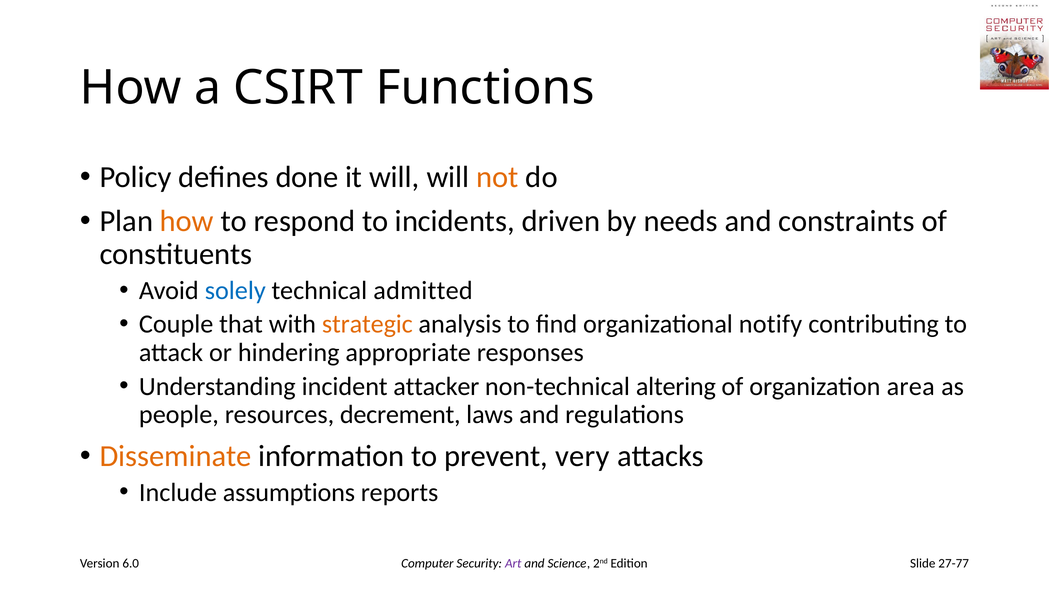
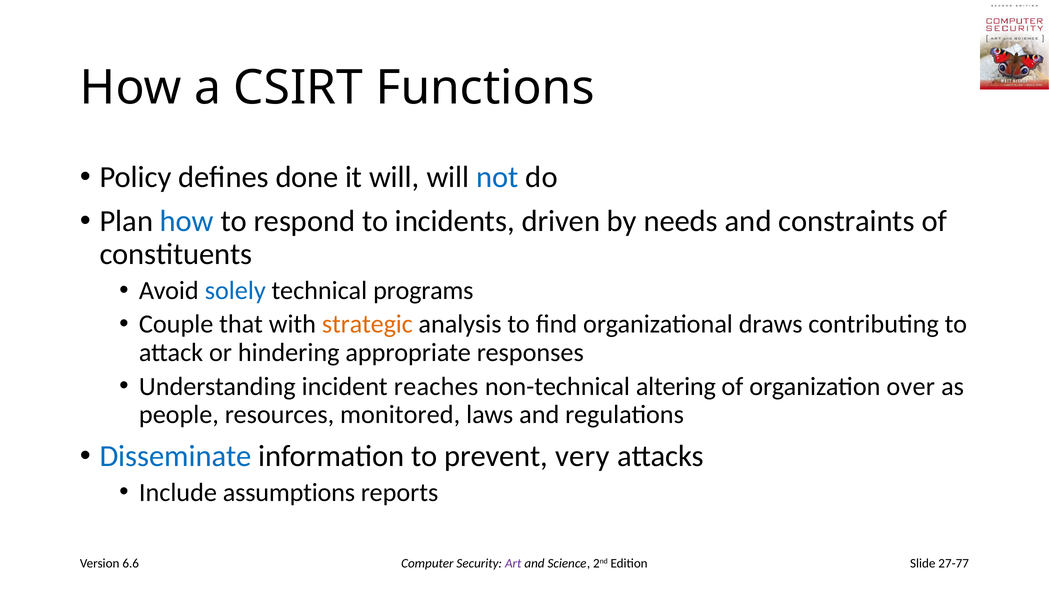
not colour: orange -> blue (497, 177)
how colour: orange -> blue (187, 221)
admitted: admitted -> programs (423, 291)
notify: notify -> draws (771, 324)
attacker: attacker -> reaches (436, 386)
area: area -> over (911, 386)
decrement: decrement -> monitored (400, 415)
Disseminate colour: orange -> blue (176, 456)
6.0: 6.0 -> 6.6 (131, 563)
